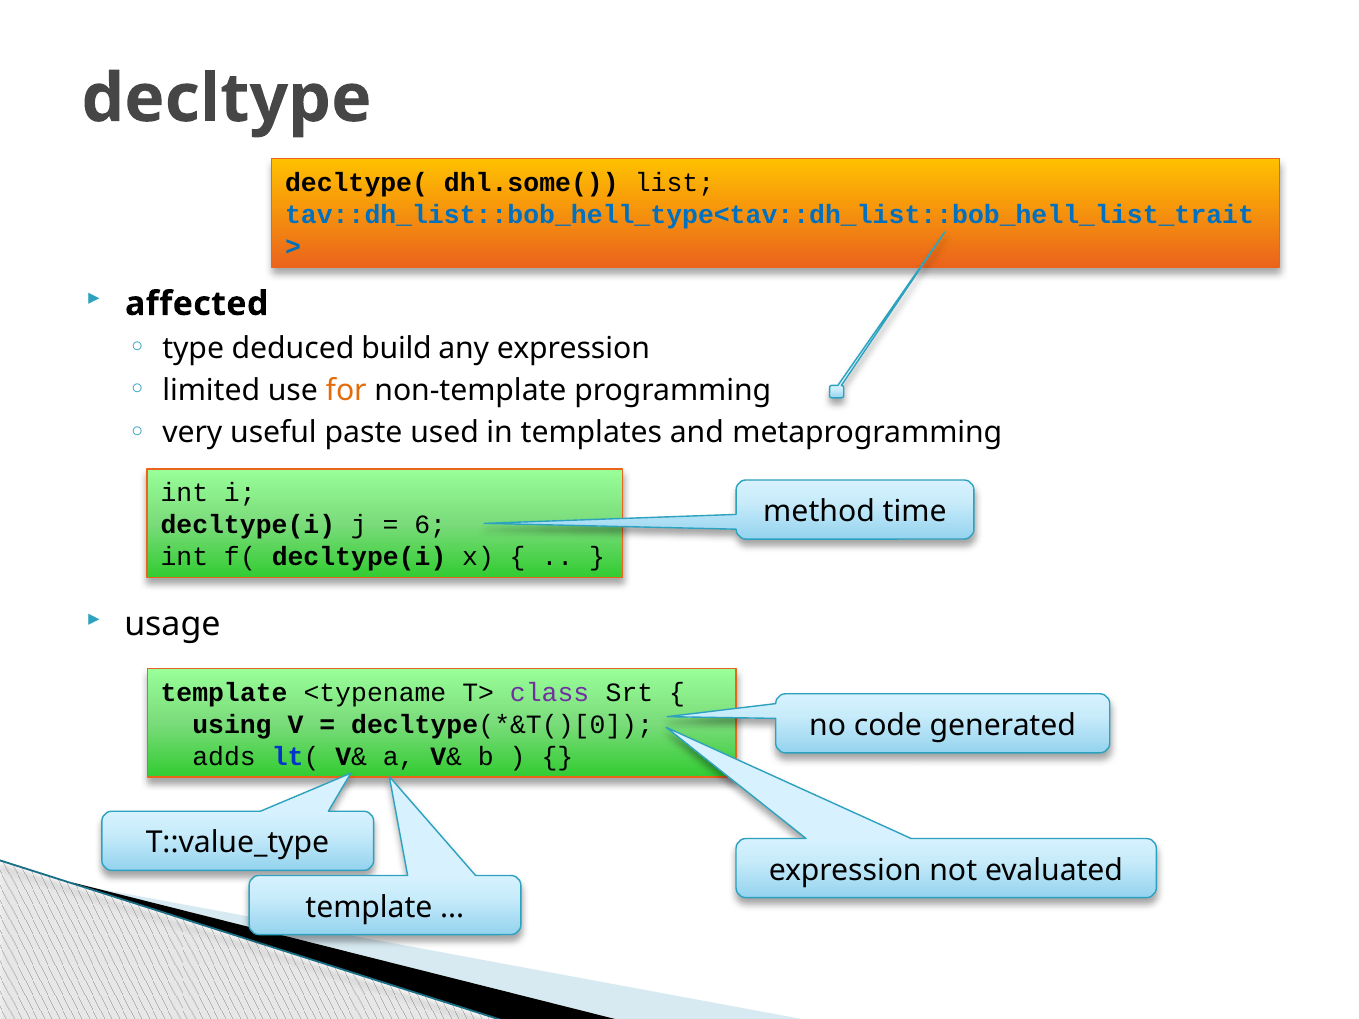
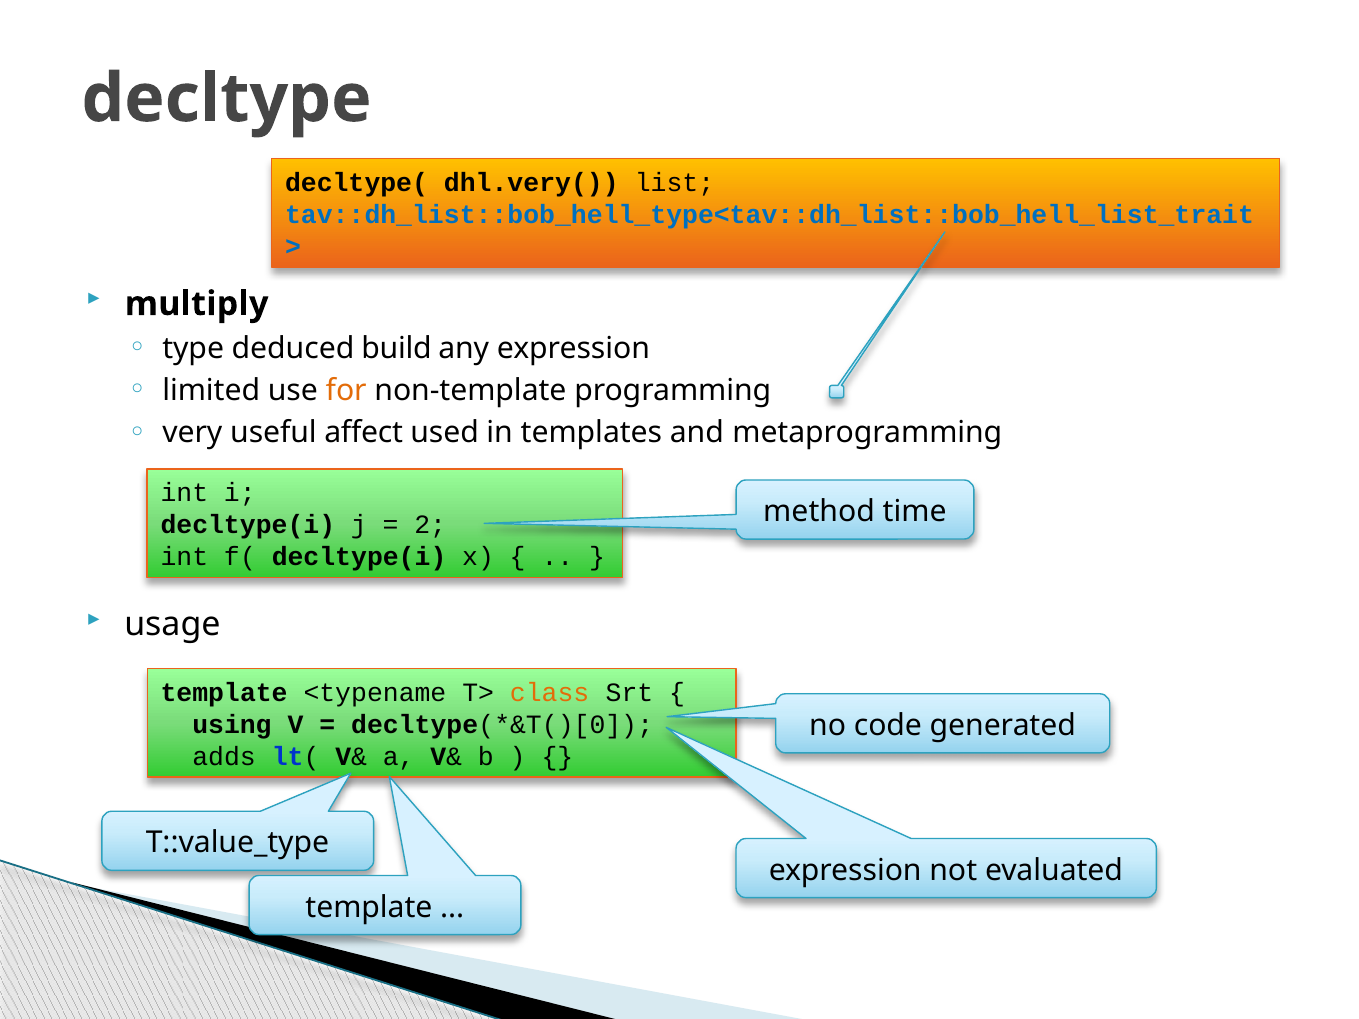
dhl.some(: dhl.some( -> dhl.very( (531, 183)
affected: affected -> multiply (197, 304)
paste: paste -> affect (364, 433)
6: 6 -> 2 (430, 525)
class colour: purple -> orange (550, 693)
